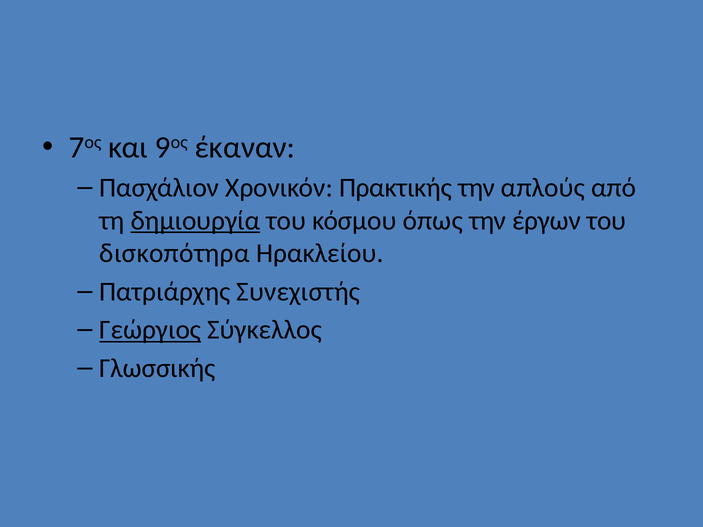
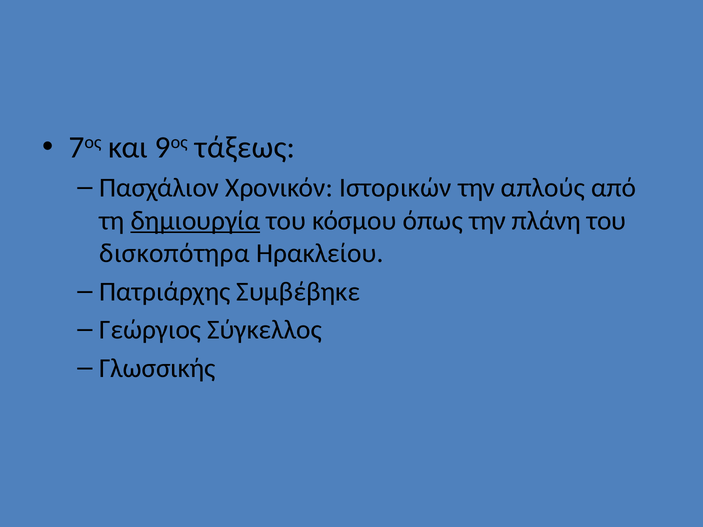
έκαναν: έκαναν -> τάξεως (245, 147)
Πρακτικής: Πρακτικής -> Ιστορικών (395, 188)
έργων: έργων -> πλάνη (547, 221)
Συνεχιστής: Συνεχιστής -> Συμβέβηκε (298, 292)
Γεώργιος underline: present -> none (150, 330)
